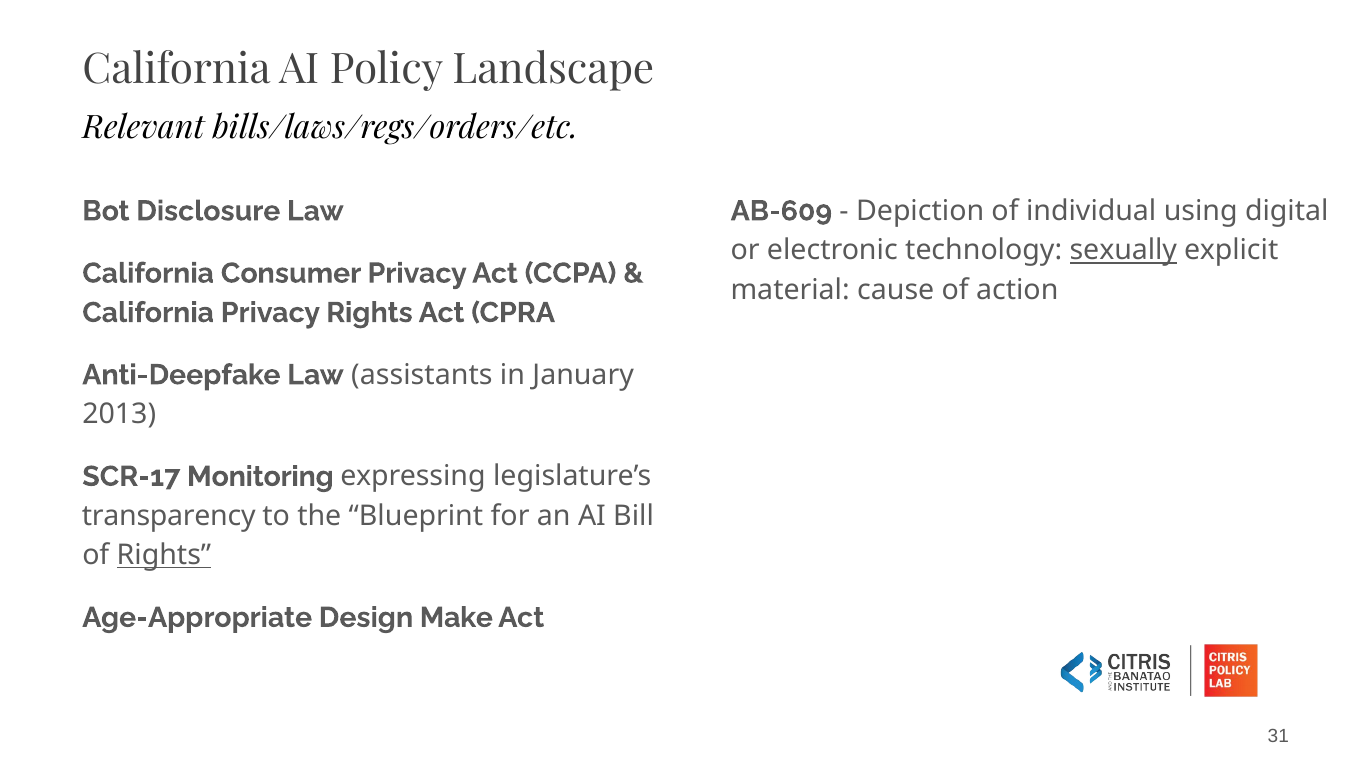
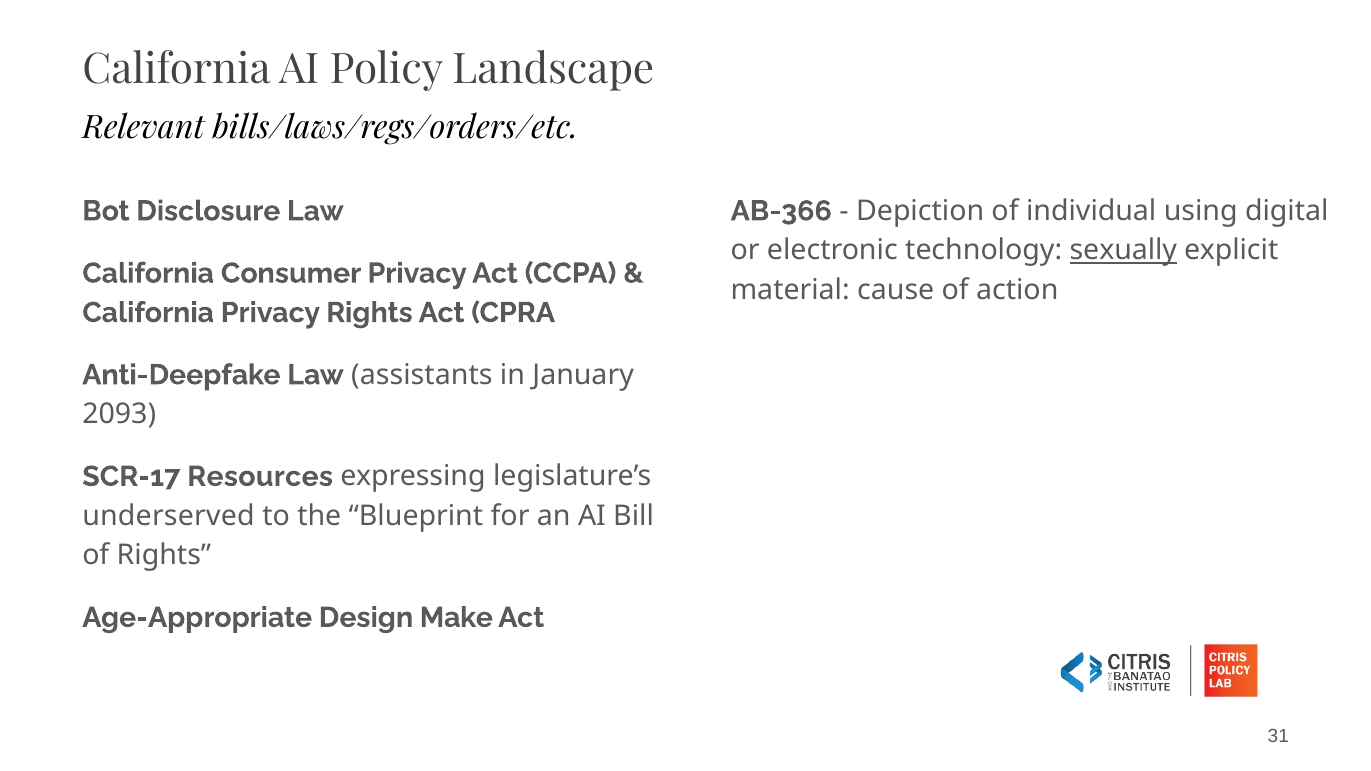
AB-609: AB-609 -> AB-366 (781, 211)
2013: 2013 -> 2093 (119, 414)
Monitoring: Monitoring -> Resources (260, 477)
transparency: transparency -> underserved (168, 516)
Rights underline: present -> none (164, 555)
